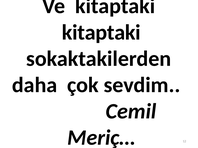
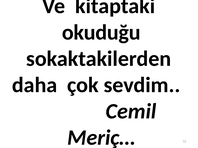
kitaptaki: kitaptaki -> okuduğu (101, 32)
